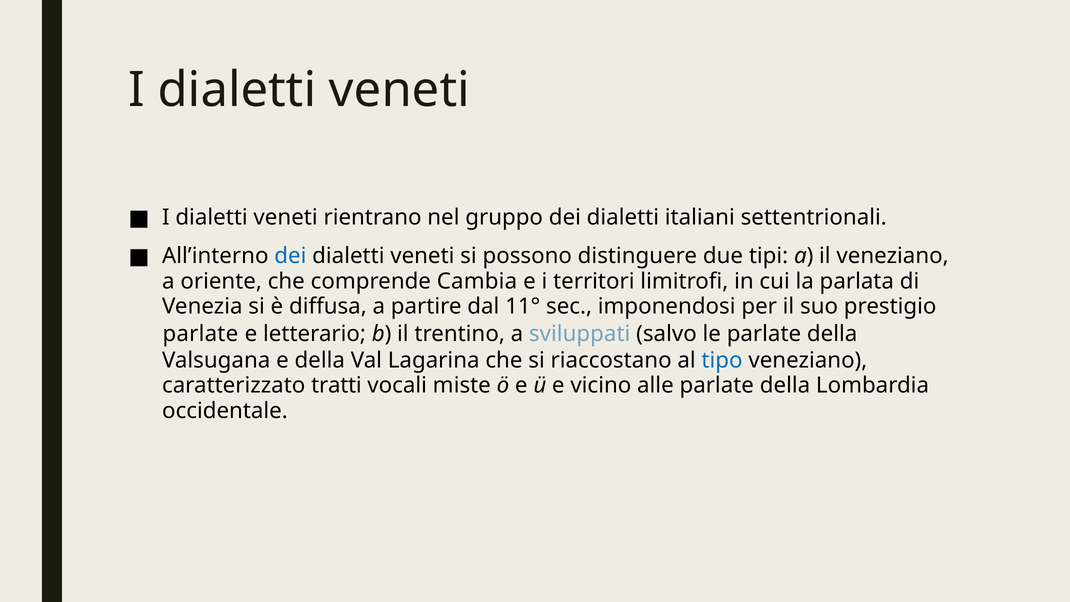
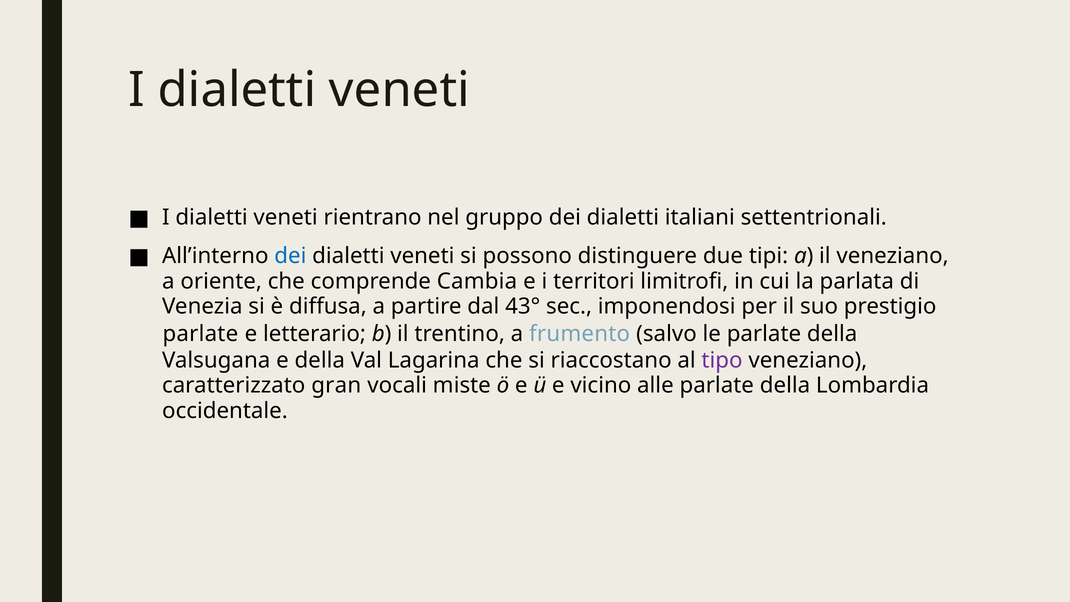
11°: 11° -> 43° (523, 306)
sviluppati: sviluppati -> frumento (580, 334)
tipo colour: blue -> purple (722, 360)
tratti: tratti -> gran (336, 385)
